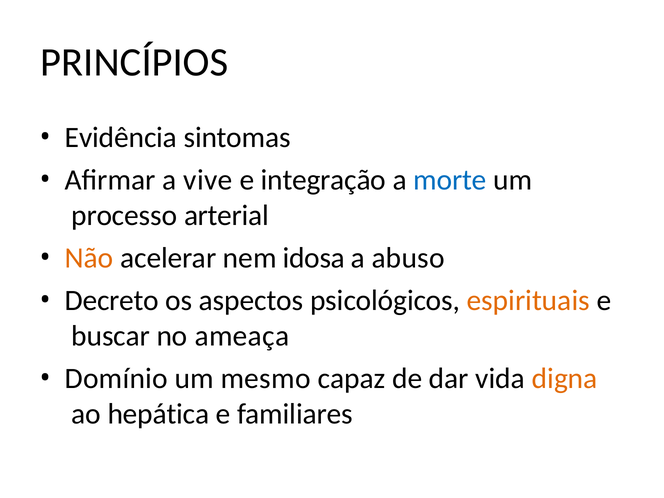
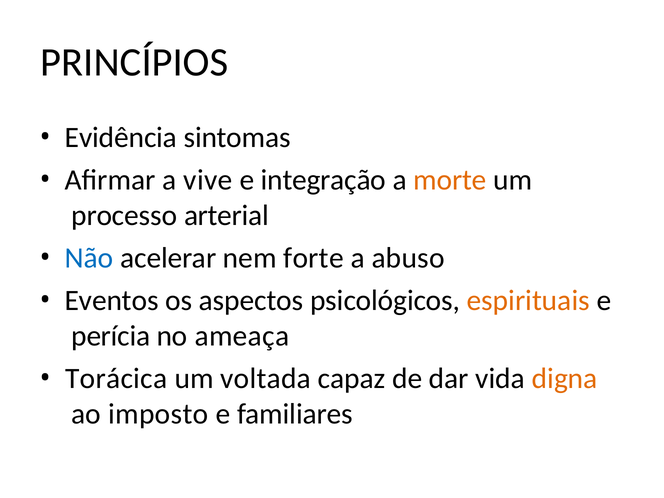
morte colour: blue -> orange (450, 180)
Não colour: orange -> blue (89, 258)
idosa: idosa -> forte (314, 258)
Decreto: Decreto -> Eventos (112, 300)
buscar: buscar -> perícia (111, 336)
Domínio: Domínio -> Torácica (116, 378)
mesmo: mesmo -> voltada (266, 378)
hepática: hepática -> imposto (158, 414)
